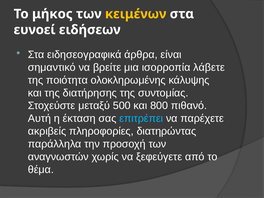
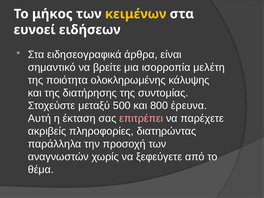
λάβετε: λάβετε -> μελέτη (209, 67)
πιθανό: πιθανό -> έρευνα (189, 106)
επιτρέπει colour: light blue -> pink (141, 118)
